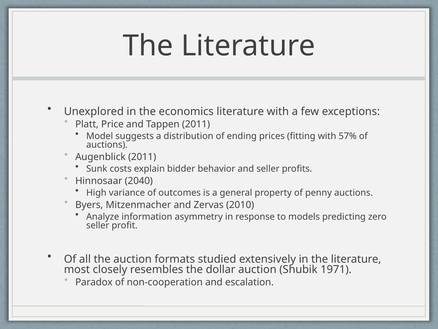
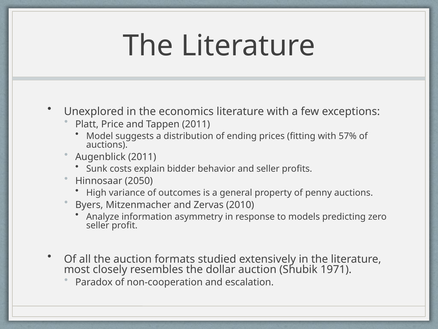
2040: 2040 -> 2050 (139, 181)
